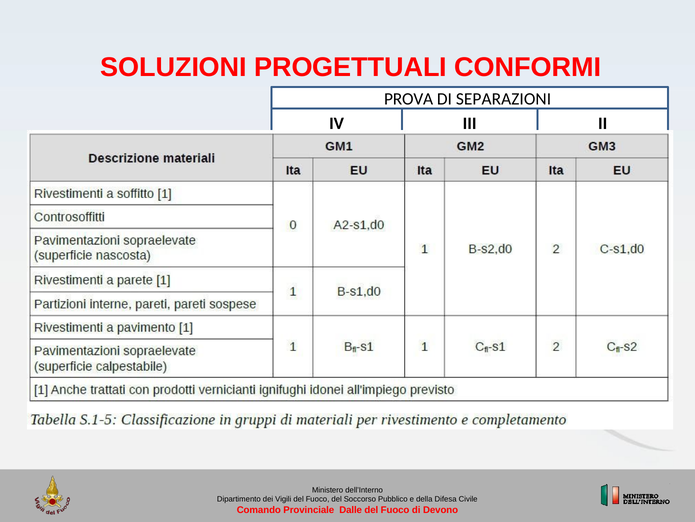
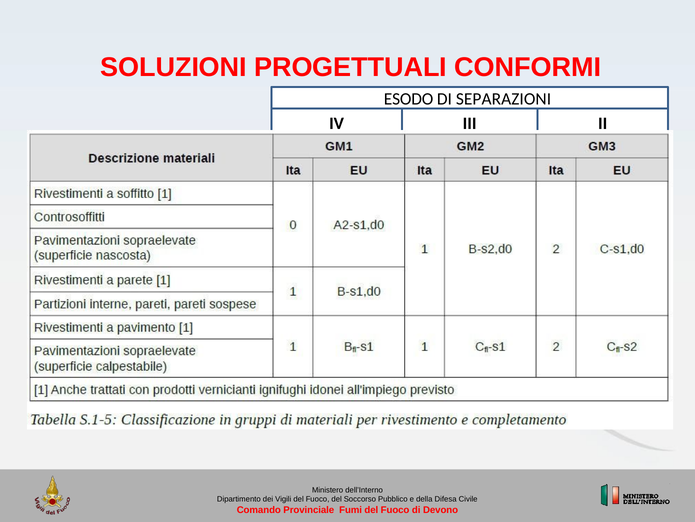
PROVA: PROVA -> ESODO (409, 99)
Dalle: Dalle -> Fumi (351, 509)
